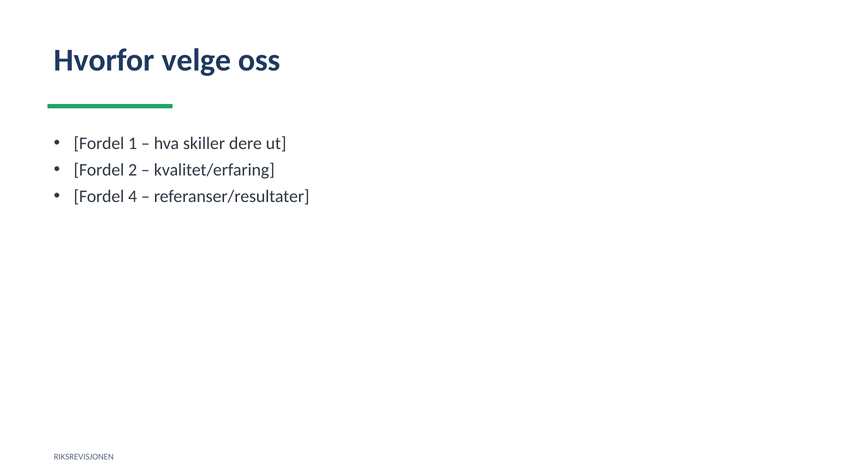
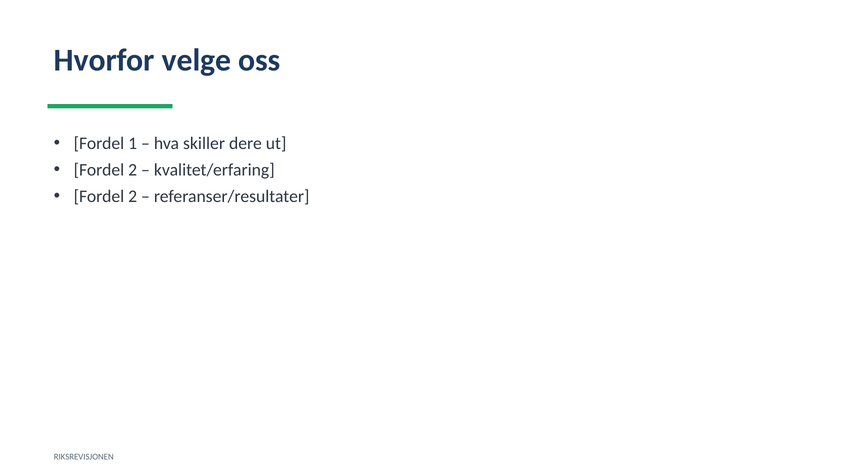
4: 4 -> 2 (133, 196)
